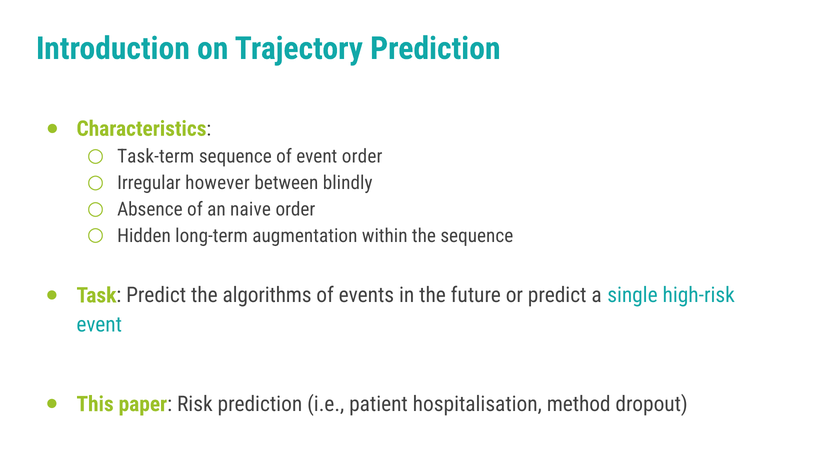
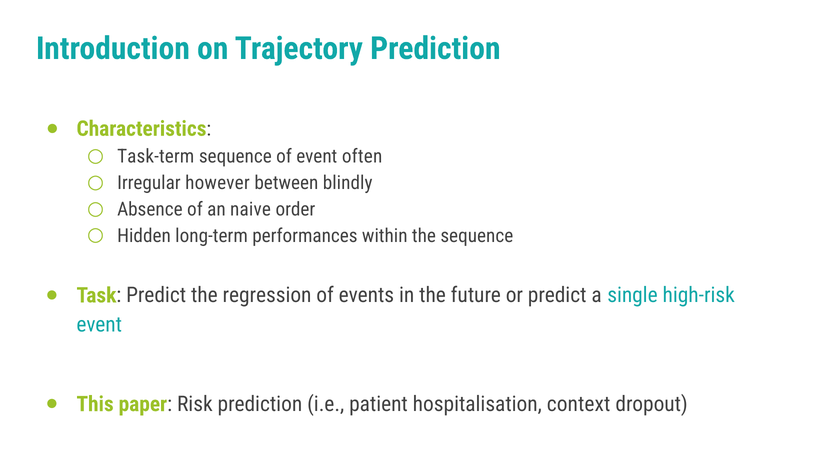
event order: order -> often (362, 156)
augmentation: augmentation -> performances (305, 236)
algorithms: algorithms -> regression (267, 296)
method: method -> context (579, 404)
